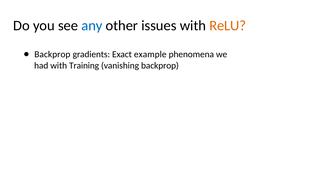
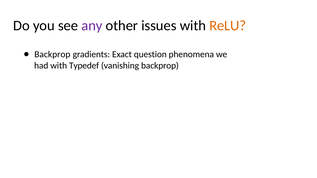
any colour: blue -> purple (92, 26)
example: example -> question (150, 54)
Training: Training -> Typedef (84, 66)
